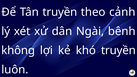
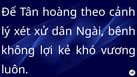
Tân truyền: truyền -> hoàng (60, 12)
khó truyền: truyền -> vương (118, 50)
